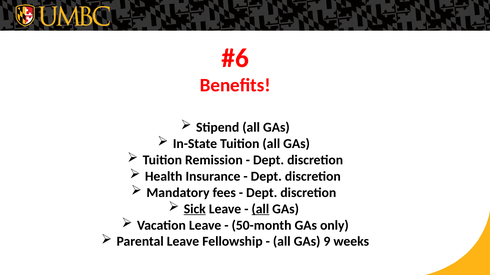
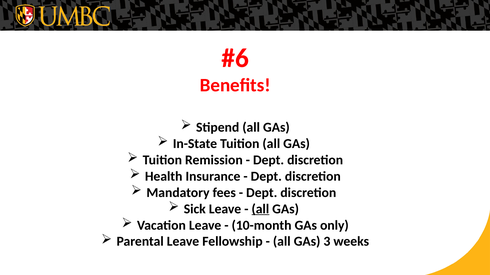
Sick underline: present -> none (195, 209)
50-month: 50-month -> 10-month (262, 226)
9: 9 -> 3 (327, 242)
